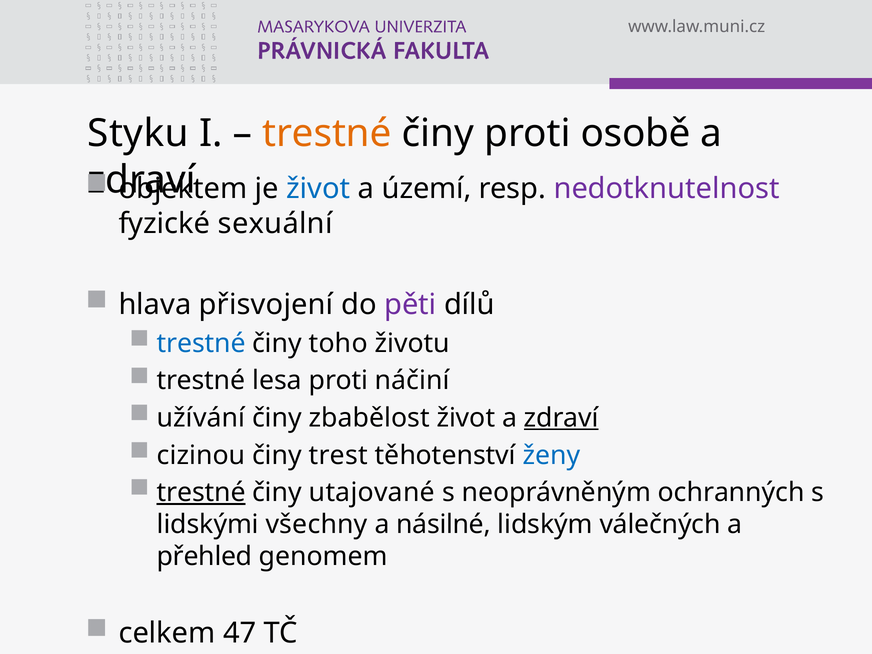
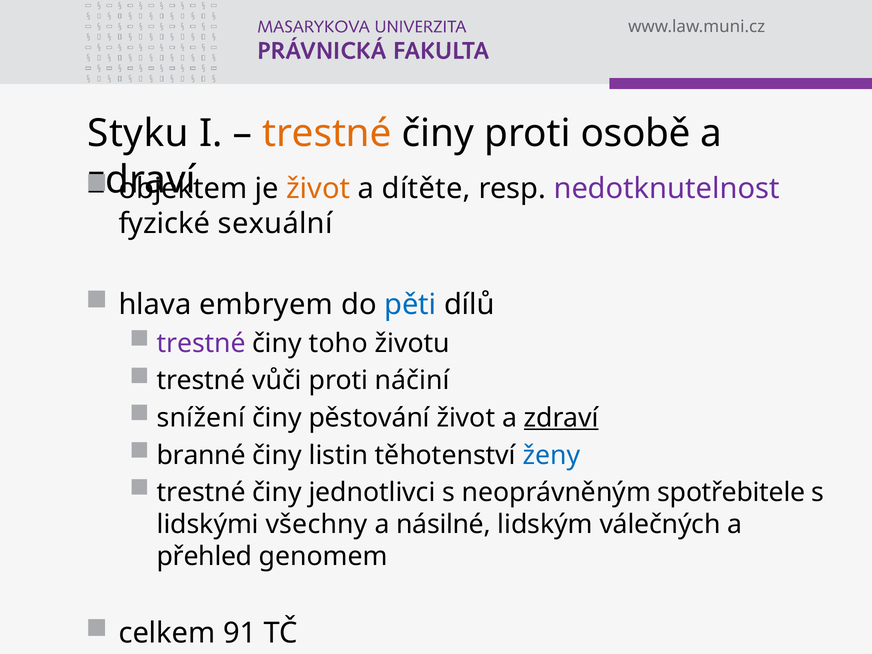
život colour: blue -> orange (318, 189)
území: území -> dítěte (426, 189)
přisvojení: přisvojení -> embryem (266, 305)
pěti colour: purple -> blue (410, 305)
trestné colour: blue -> purple (201, 343)
lesa: lesa -> vůči (277, 381)
užívání: užívání -> snížení (201, 418)
zbabělost: zbabělost -> pěstování (369, 418)
cizinou: cizinou -> branné (201, 455)
trest: trest -> listin (338, 455)
trestné underline: present -> none (201, 493)
utajované: utajované -> jednotlivci (372, 493)
ochranných: ochranných -> spotřebitele (731, 493)
47: 47 -> 91 (240, 633)
